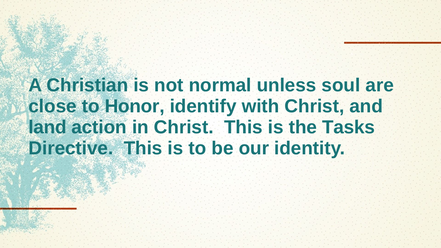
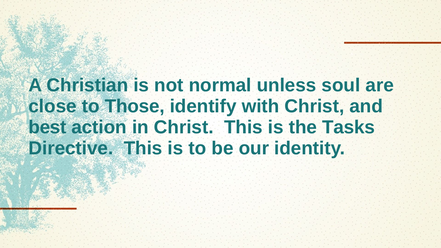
Honor: Honor -> Those (135, 106)
land: land -> best (47, 127)
